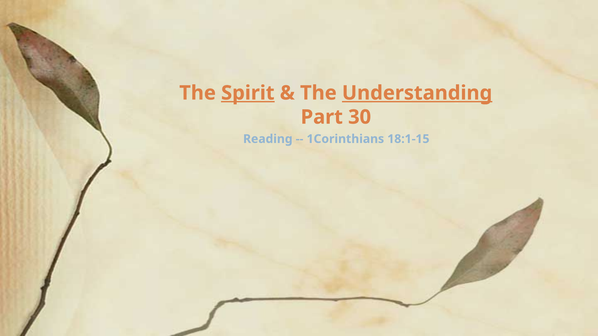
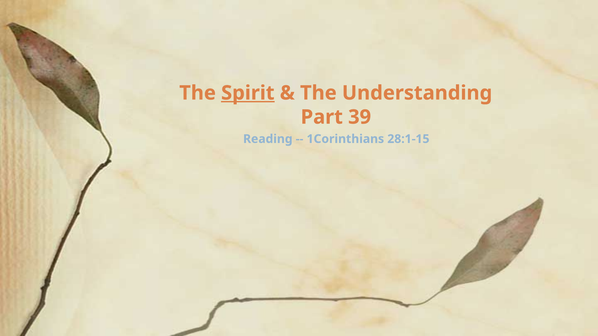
Understanding underline: present -> none (417, 93)
30: 30 -> 39 (360, 117)
18:1-15: 18:1-15 -> 28:1-15 (408, 139)
